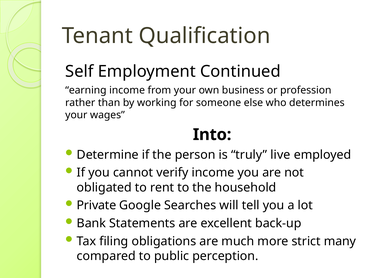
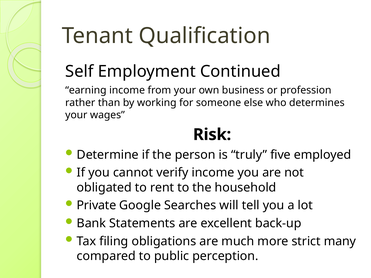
Into: Into -> Risk (212, 135)
live: live -> five (281, 155)
